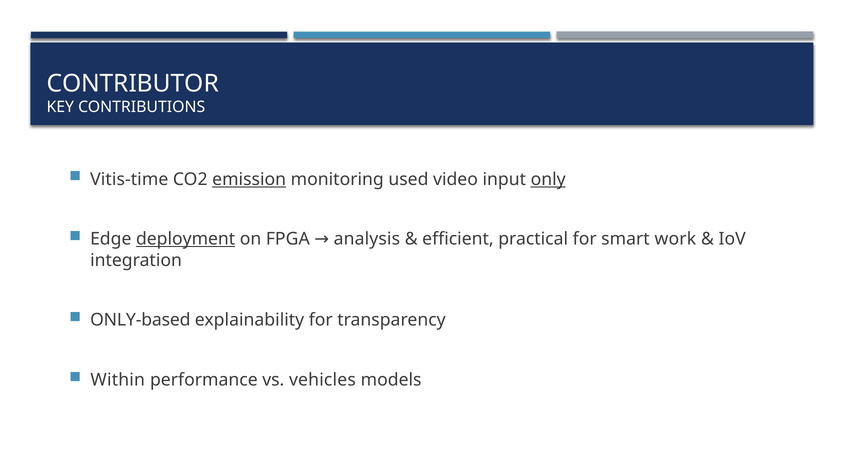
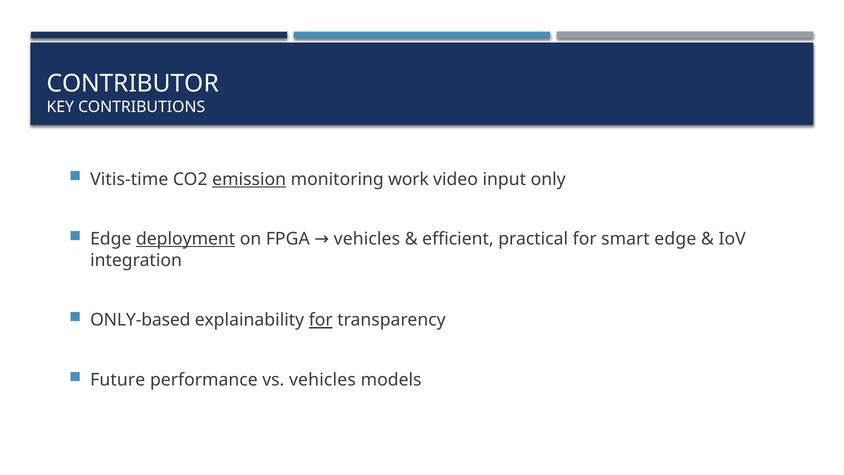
used: used -> work (409, 179)
only underline: present -> none (548, 179)
FPGA analysis: analysis -> vehicles (367, 239)
smart work: work -> edge (675, 239)
for underline: none -> present (321, 320)
Within: Within -> Future (118, 380)
